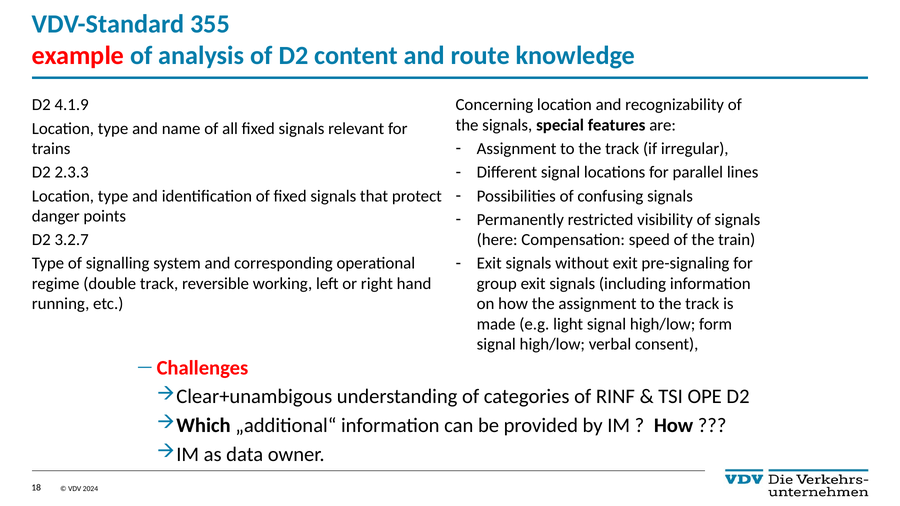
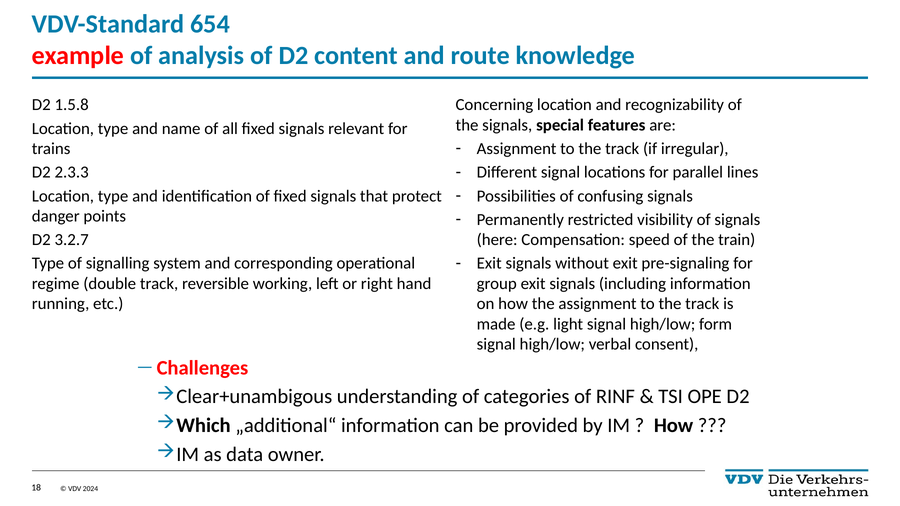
355: 355 -> 654 (210, 24)
4.1.9: 4.1.9 -> 1.5.8 (72, 105)
